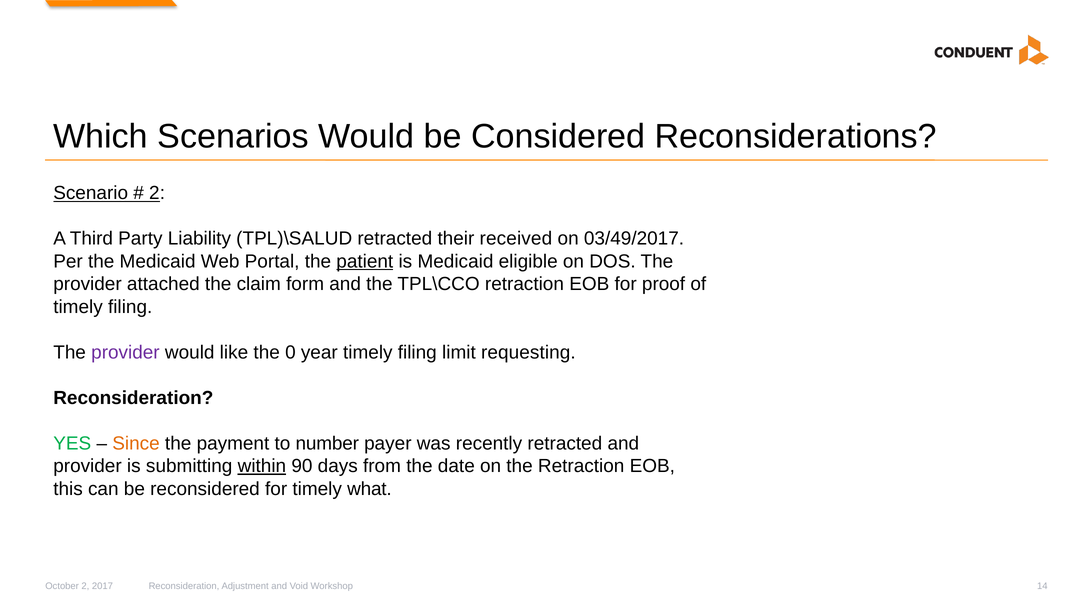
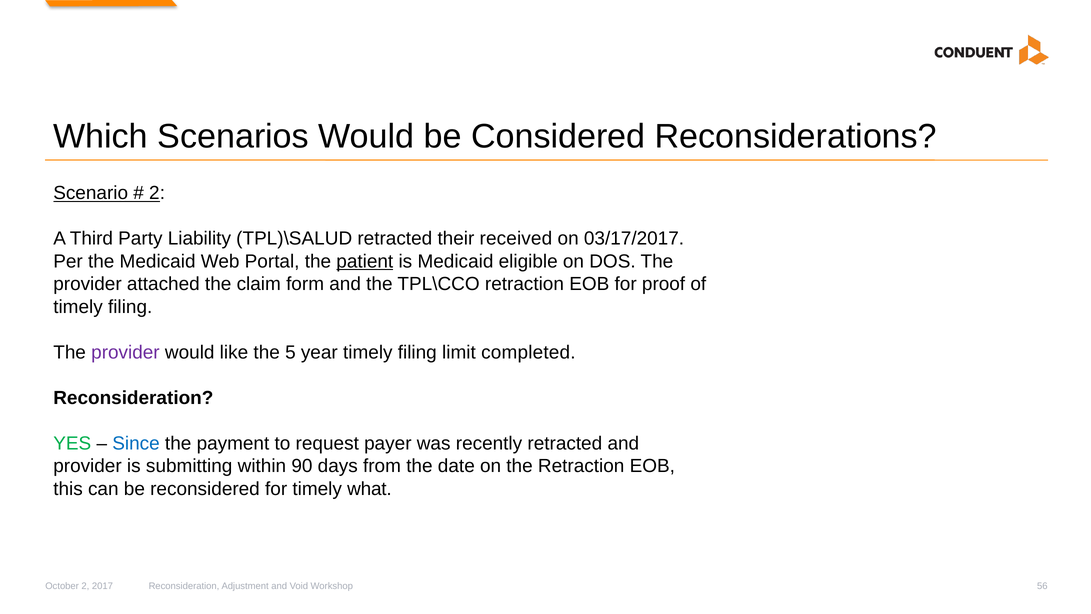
03/49/2017: 03/49/2017 -> 03/17/2017 (634, 238)
0: 0 -> 5 (290, 352)
requesting: requesting -> completed (528, 352)
Since colour: orange -> blue (136, 443)
number: number -> request (327, 443)
within underline: present -> none (262, 466)
14: 14 -> 56 (1042, 586)
